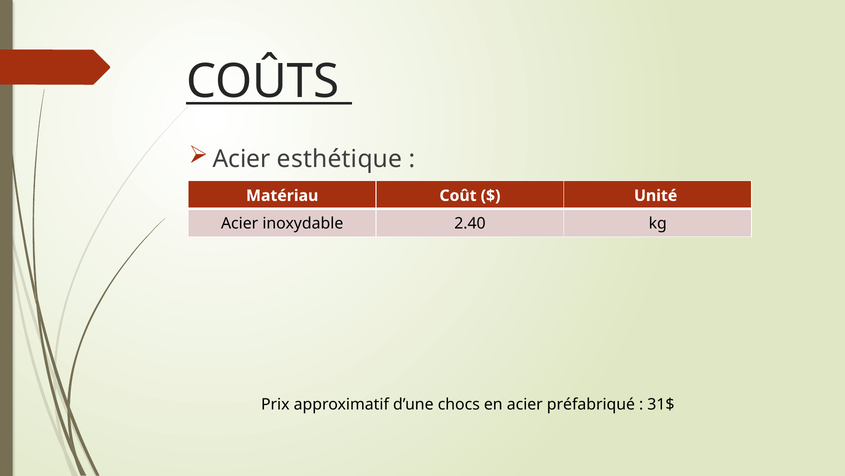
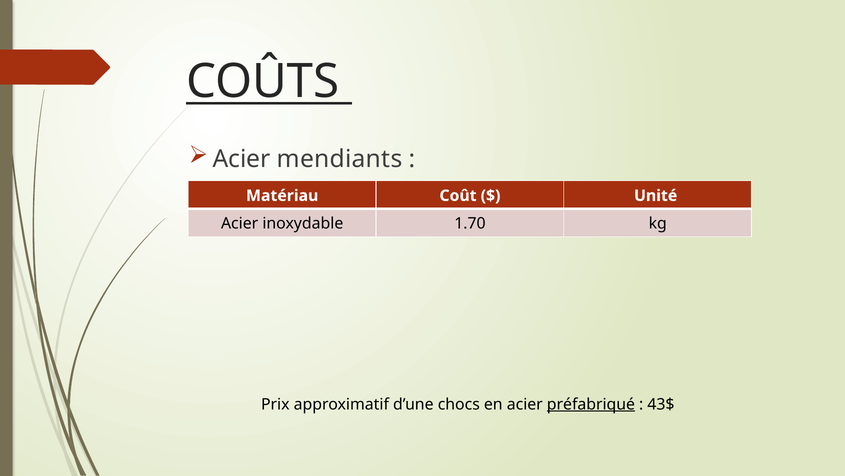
esthétique: esthétique -> mendiants (340, 159)
2.40: 2.40 -> 1.70 (470, 223)
préfabriqué underline: none -> present (591, 404)
31$: 31$ -> 43$ (661, 404)
